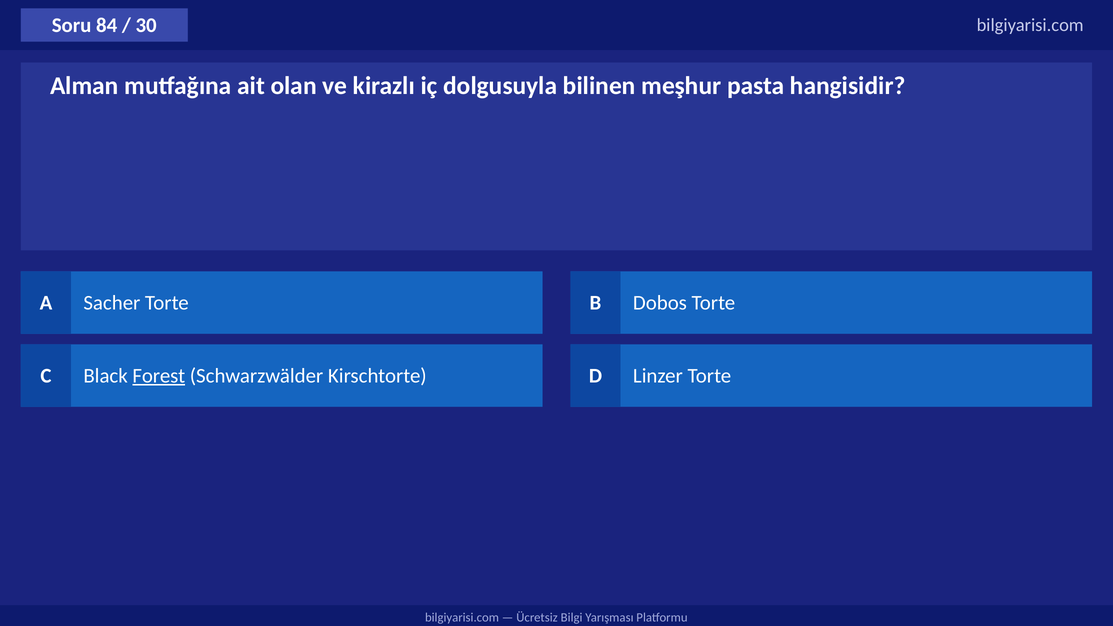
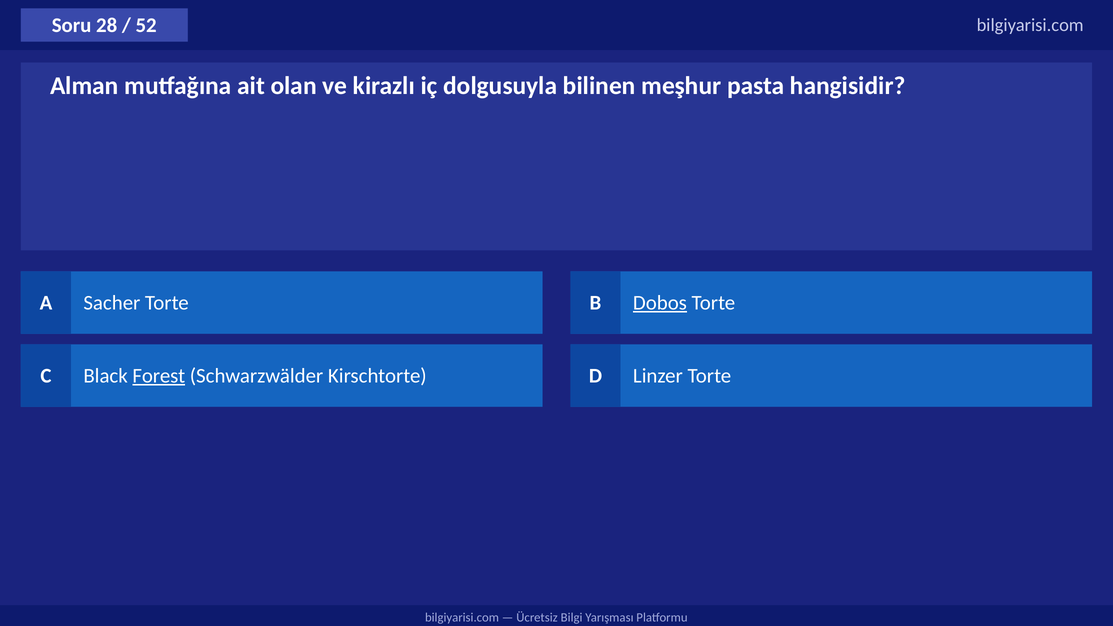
84: 84 -> 28 (107, 25)
30: 30 -> 52 (146, 25)
Dobos underline: none -> present (660, 303)
